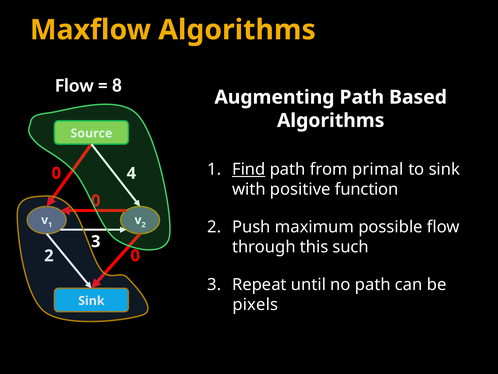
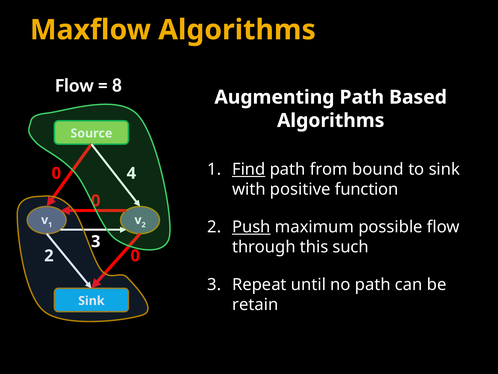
primal: primal -> bound (378, 169)
Push underline: none -> present (251, 227)
pixels: pixels -> retain (255, 304)
